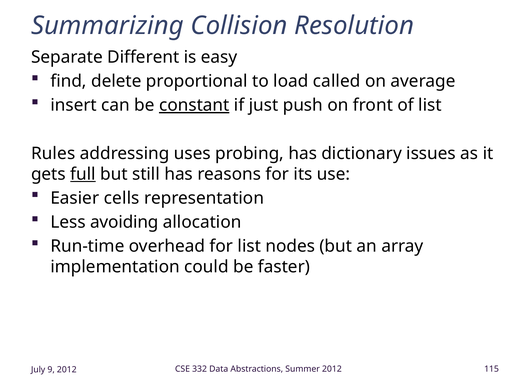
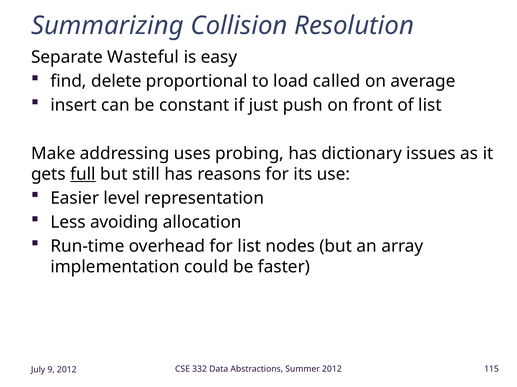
Different: Different -> Wasteful (143, 57)
constant underline: present -> none (194, 105)
Rules: Rules -> Make (53, 154)
cells: cells -> level (122, 199)
